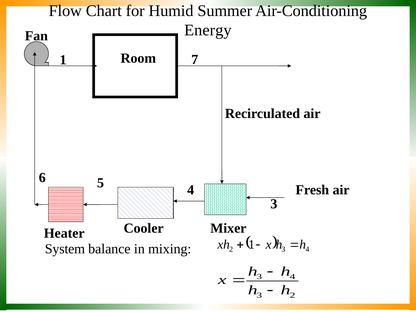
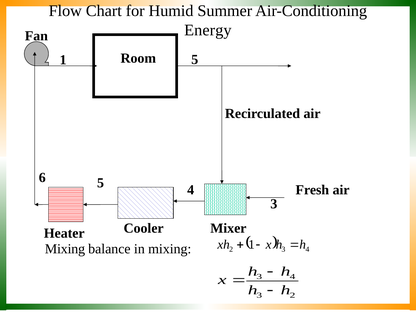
1 7: 7 -> 5 (195, 60)
System: System -> Mixing (65, 249)
